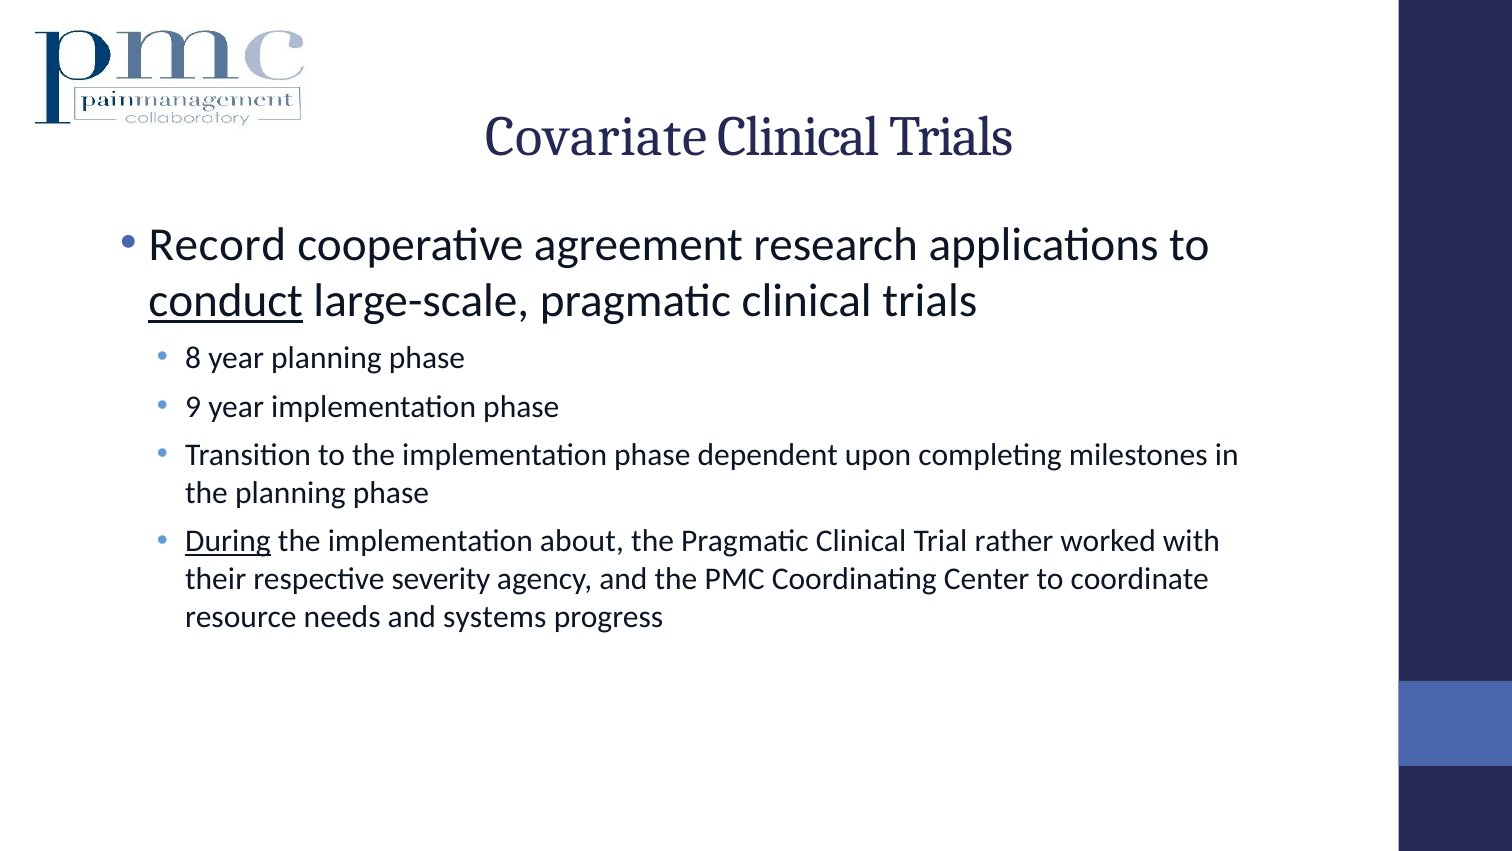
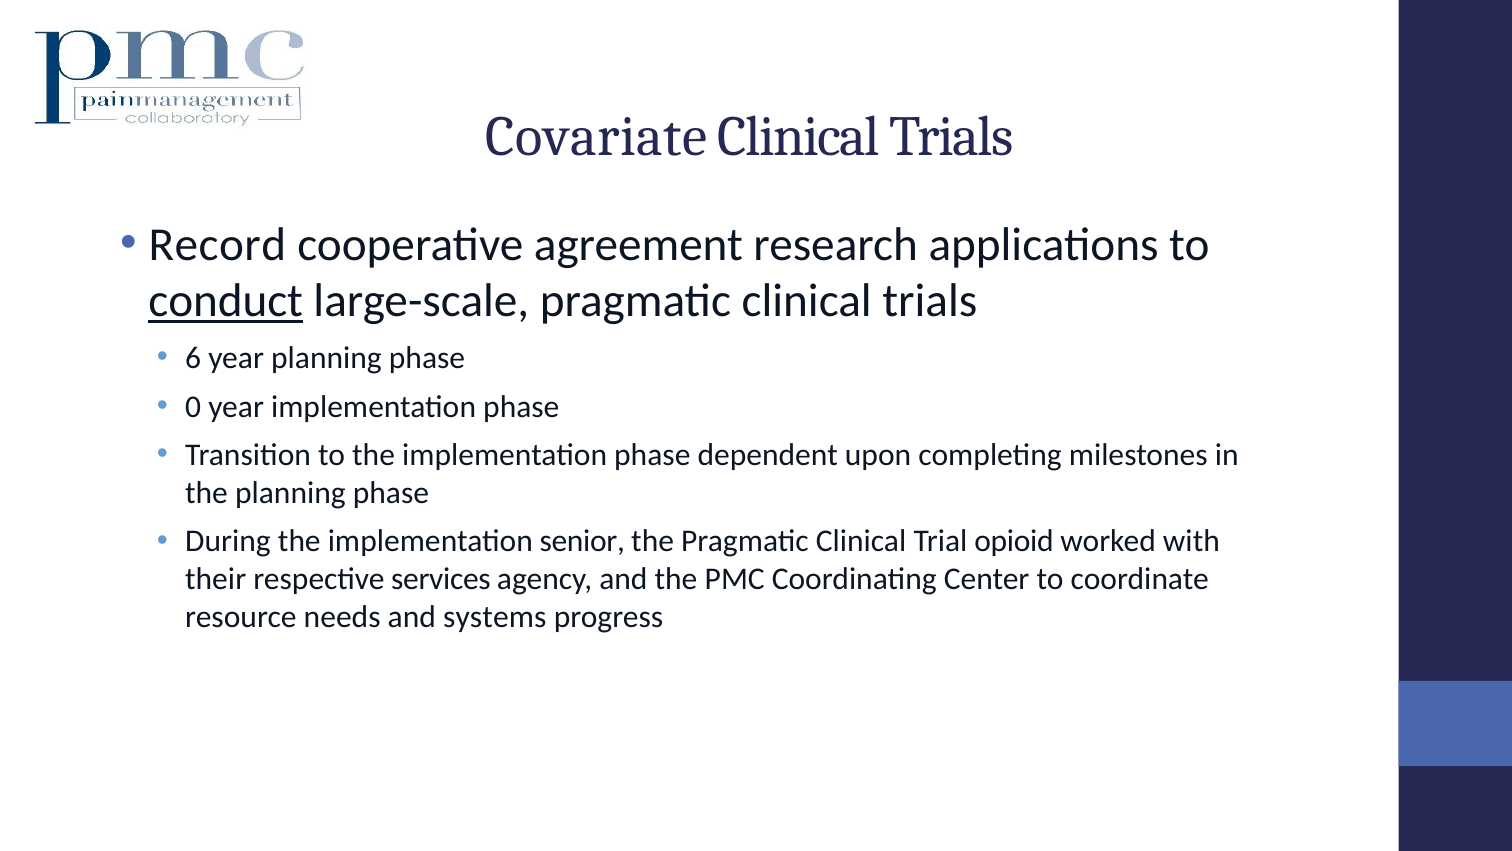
8: 8 -> 6 (193, 358)
9: 9 -> 0 (193, 406)
During underline: present -> none (228, 541)
about: about -> senior (582, 541)
rather: rather -> opioid (1014, 541)
severity: severity -> services (441, 579)
